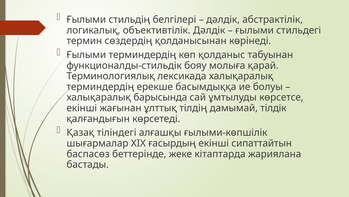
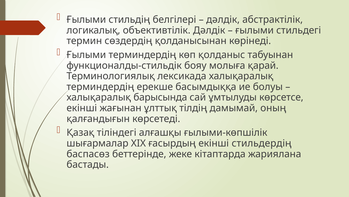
тілдік: тілдік -> оның (273, 108)
сипаттайтын: сипаттайтын -> стильдердің (262, 143)
